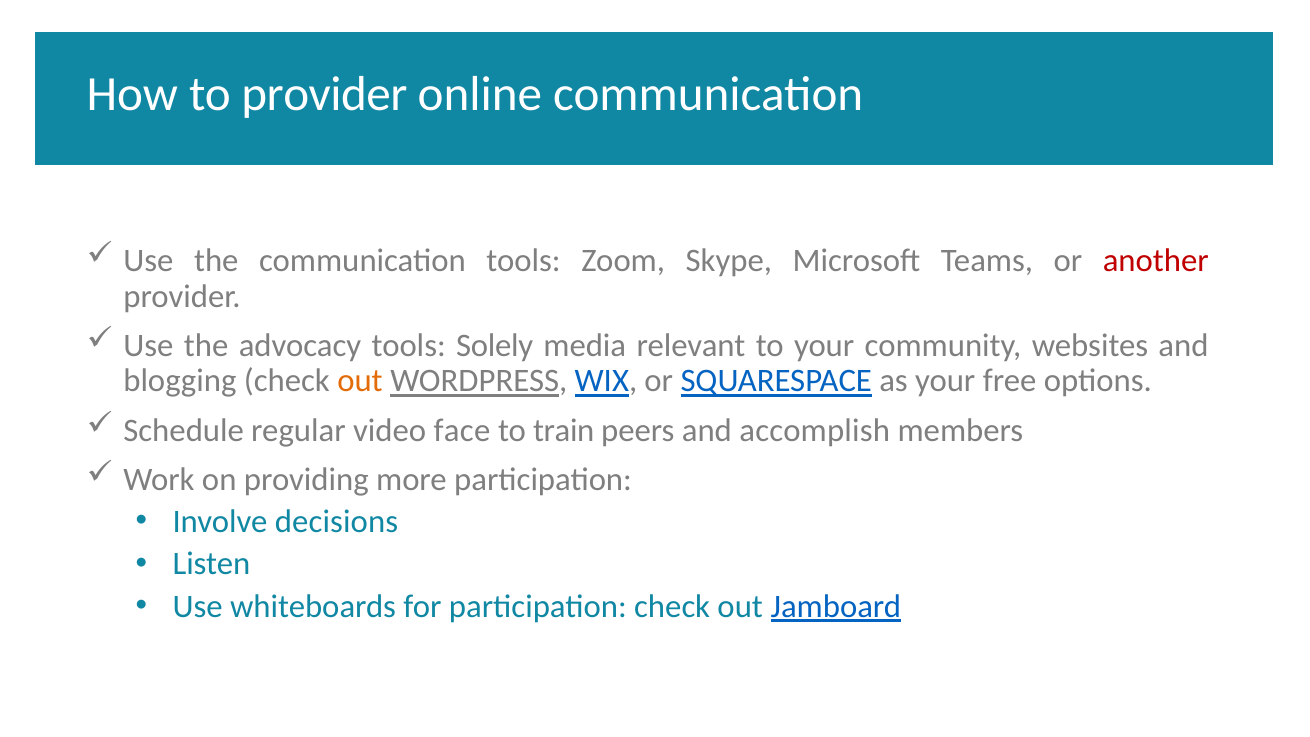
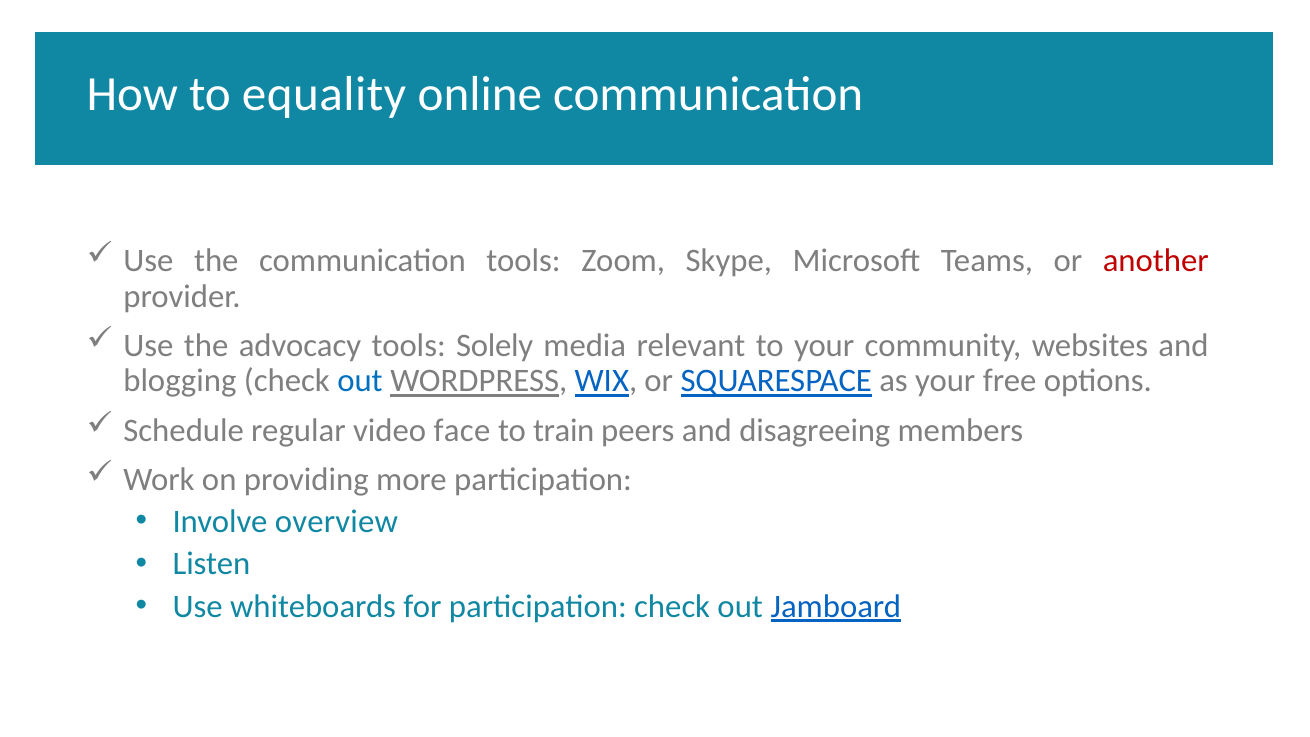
to provider: provider -> equality (324, 95)
out colour: orange -> blue (360, 381)
accomplish: accomplish -> disagreeing (815, 430)
decisions: decisions -> overview (336, 521)
